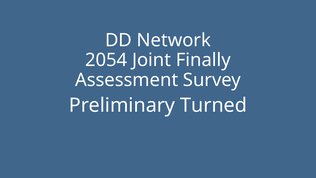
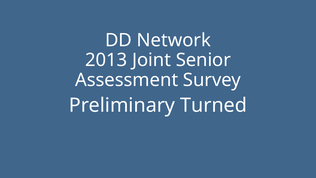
2054: 2054 -> 2013 (106, 60)
Finally: Finally -> Senior (203, 60)
